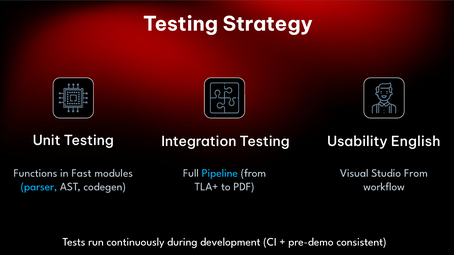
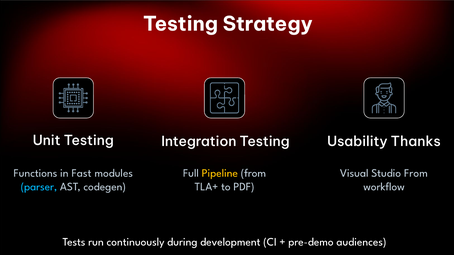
English: English -> Thanks (416, 142)
Pipeline colour: light blue -> yellow (220, 173)
consistent: consistent -> audiences (361, 242)
